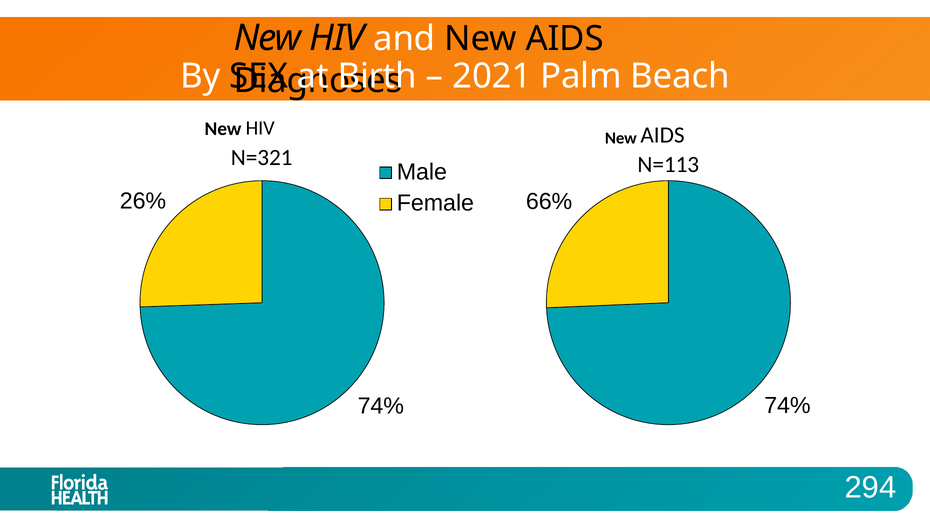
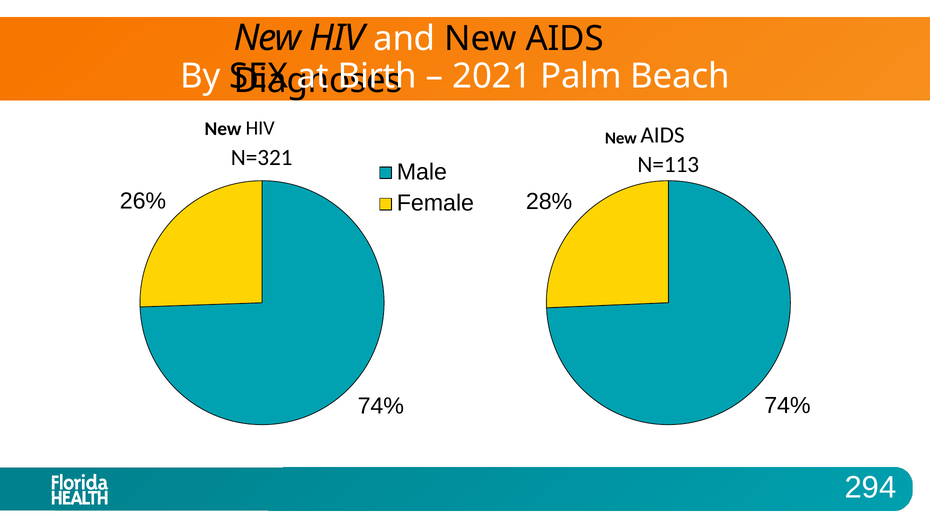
66%: 66% -> 28% (549, 202)
